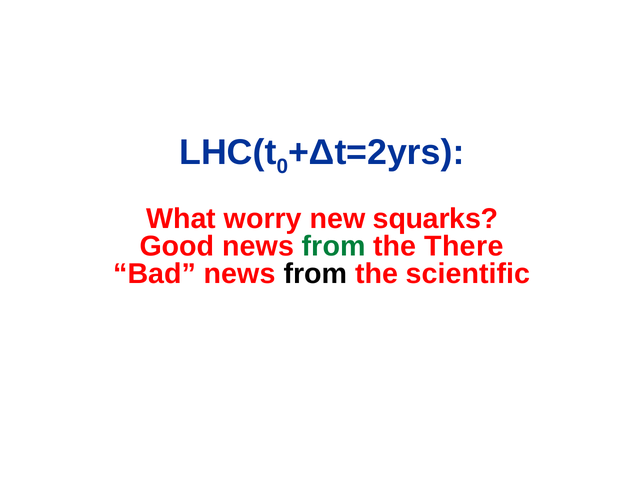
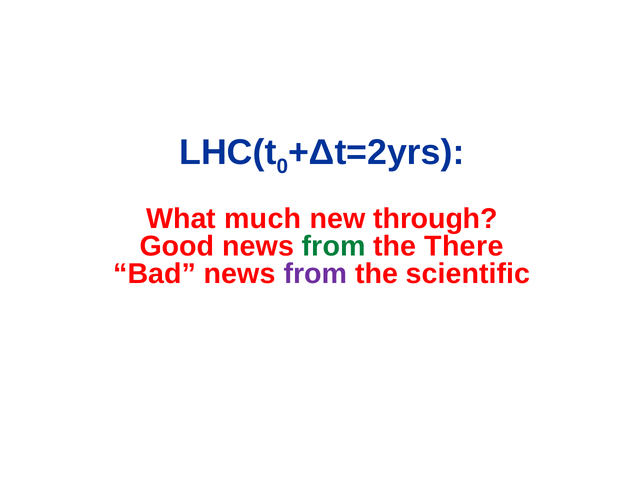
worry: worry -> much (263, 219)
squarks: squarks -> through (435, 219)
from colour: black -> purple (315, 274)
